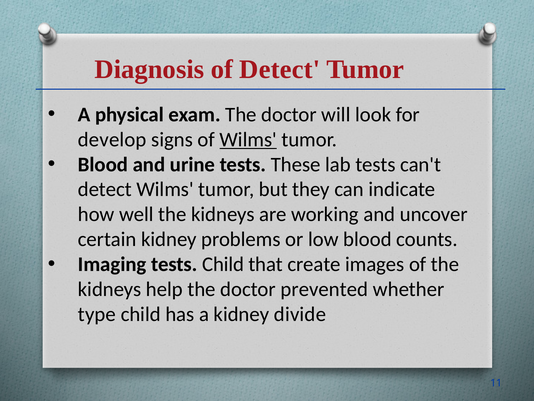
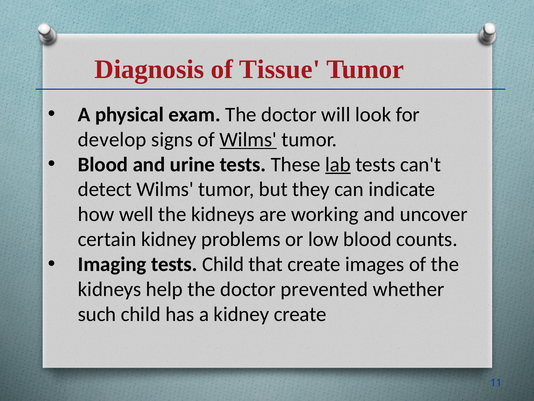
of Detect: Detect -> Tissue (280, 69)
lab underline: none -> present (338, 164)
type: type -> such (97, 314)
kidney divide: divide -> create (300, 314)
